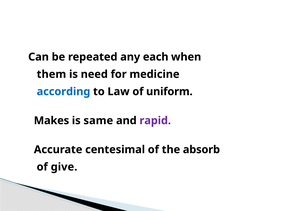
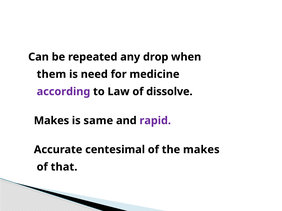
each: each -> drop (156, 57)
according colour: blue -> purple (63, 92)
uniform: uniform -> dissolve (169, 92)
the absorb: absorb -> makes (201, 150)
give: give -> that (64, 167)
